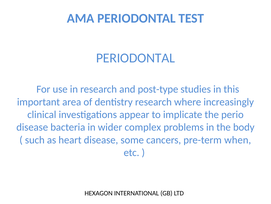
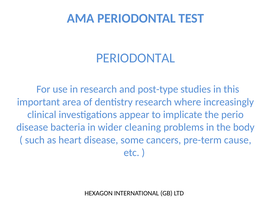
complex: complex -> cleaning (143, 127)
when: when -> cause (238, 139)
